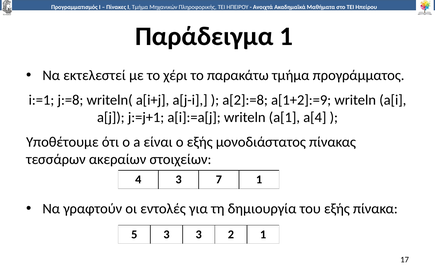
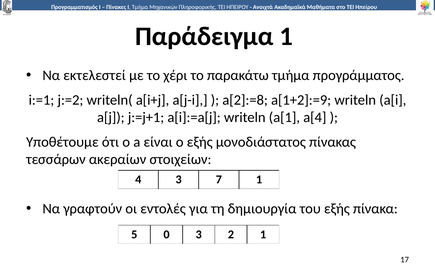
j:=8: j:=8 -> j:=2 (70, 100)
5 3: 3 -> 0 (166, 234)
